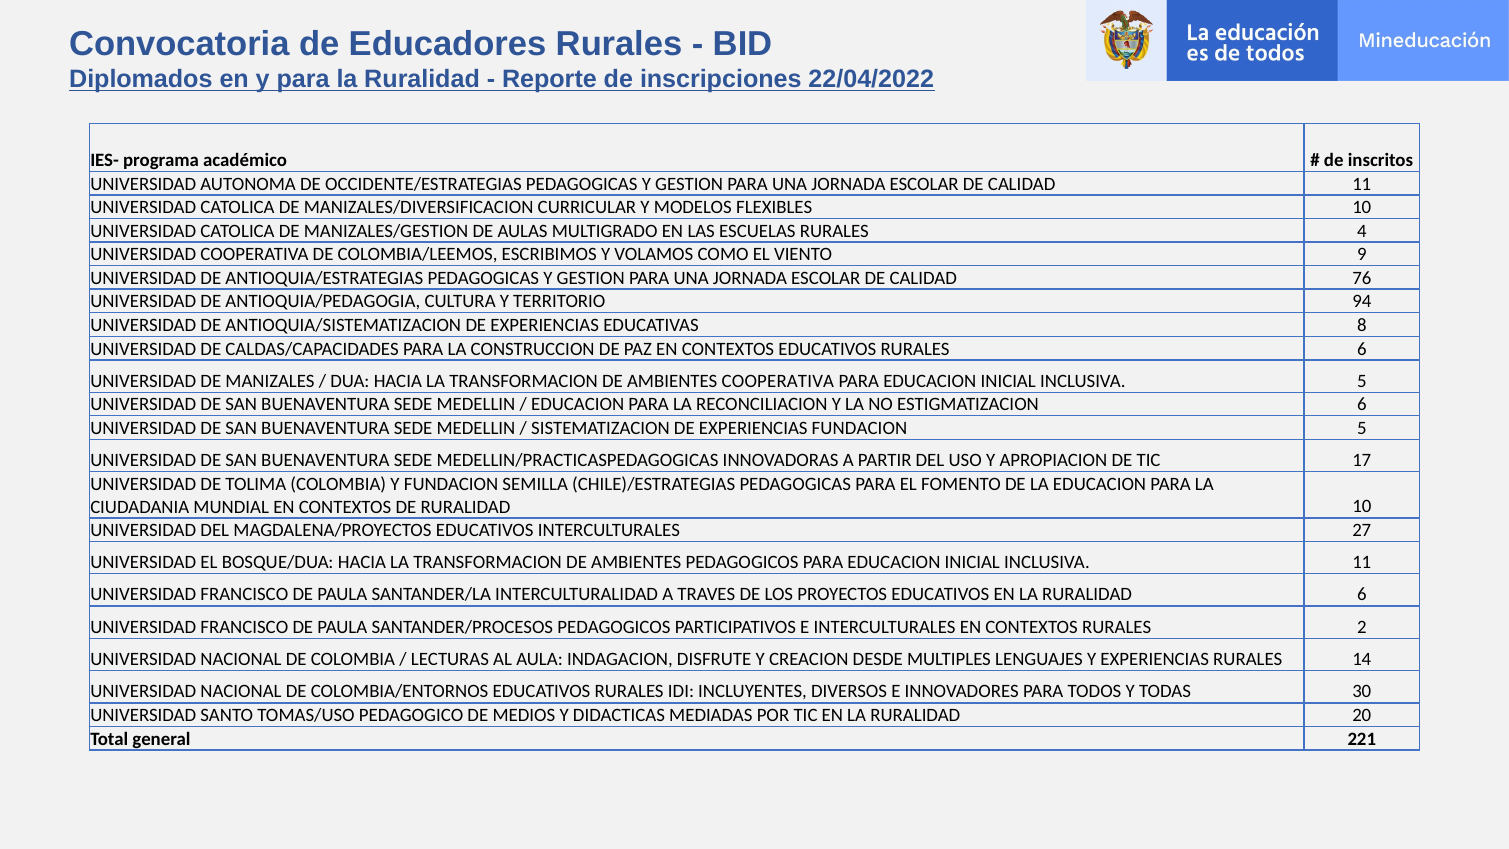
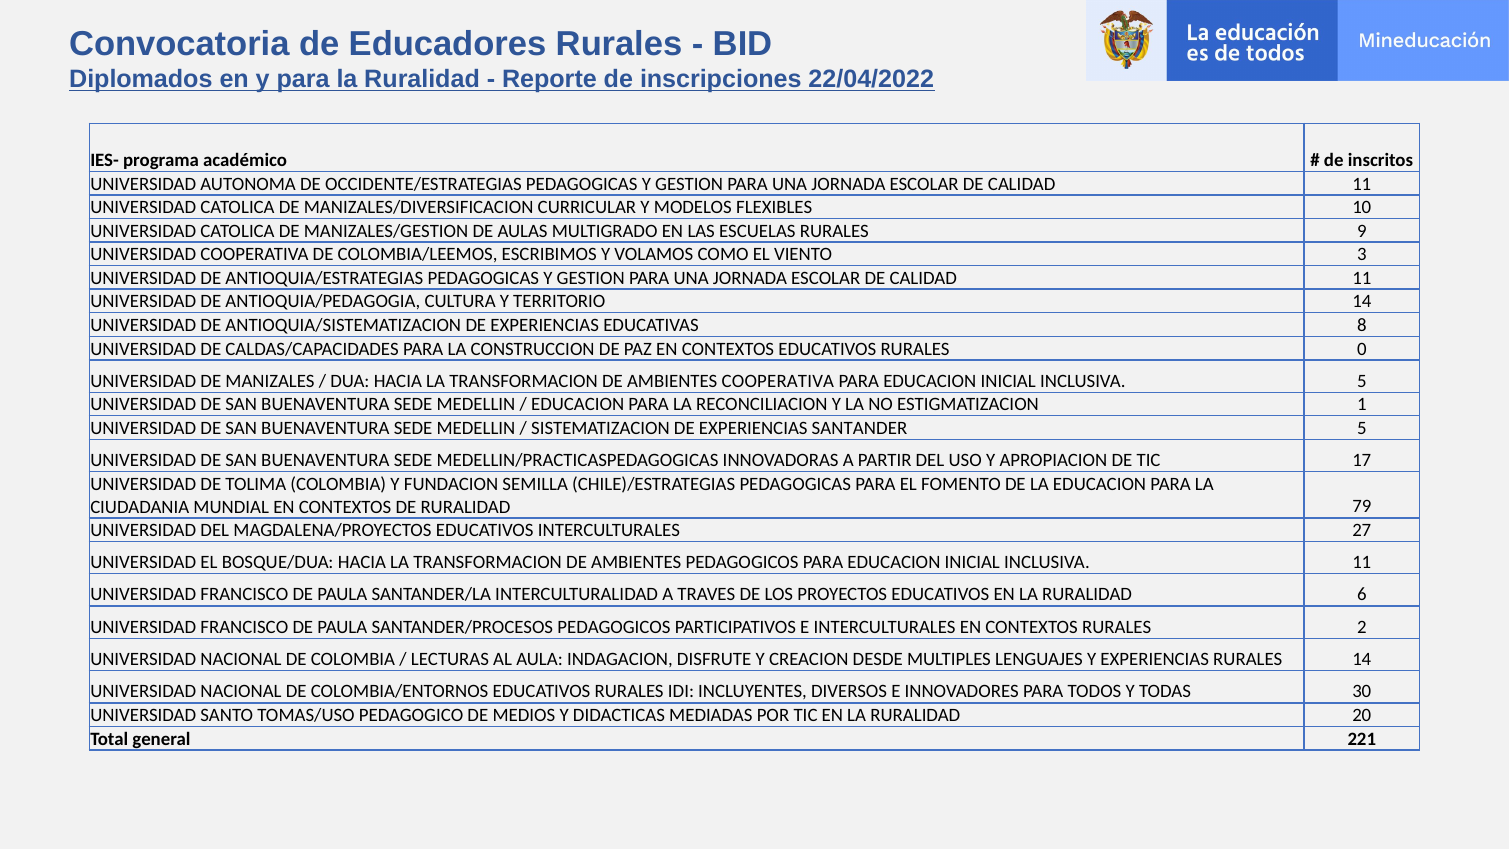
4: 4 -> 9 (1362, 231)
9: 9 -> 3 (1362, 254)
76: 76 -> 11 (1362, 278)
TERRITORIO 94: 94 -> 14 (1362, 302)
RURALES 6: 6 -> 0 (1362, 349)
ESTIGMATIZACION 6: 6 -> 1 (1362, 405)
EXPERIENCIAS FUNDACION: FUNDACION -> SANTANDER (860, 428)
RURALIDAD 10: 10 -> 79 (1362, 506)
